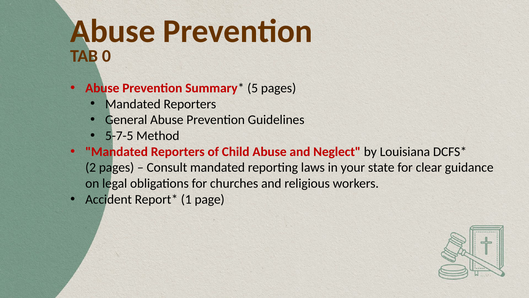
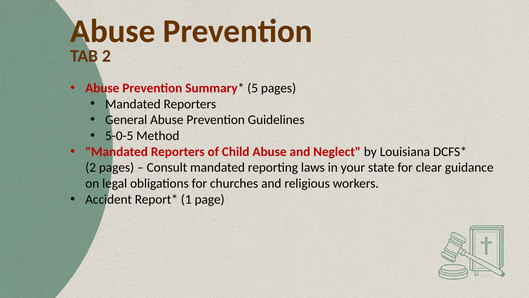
TAB 0: 0 -> 2 (106, 56)
5-7-5: 5-7-5 -> 5-0-5 (119, 136)
